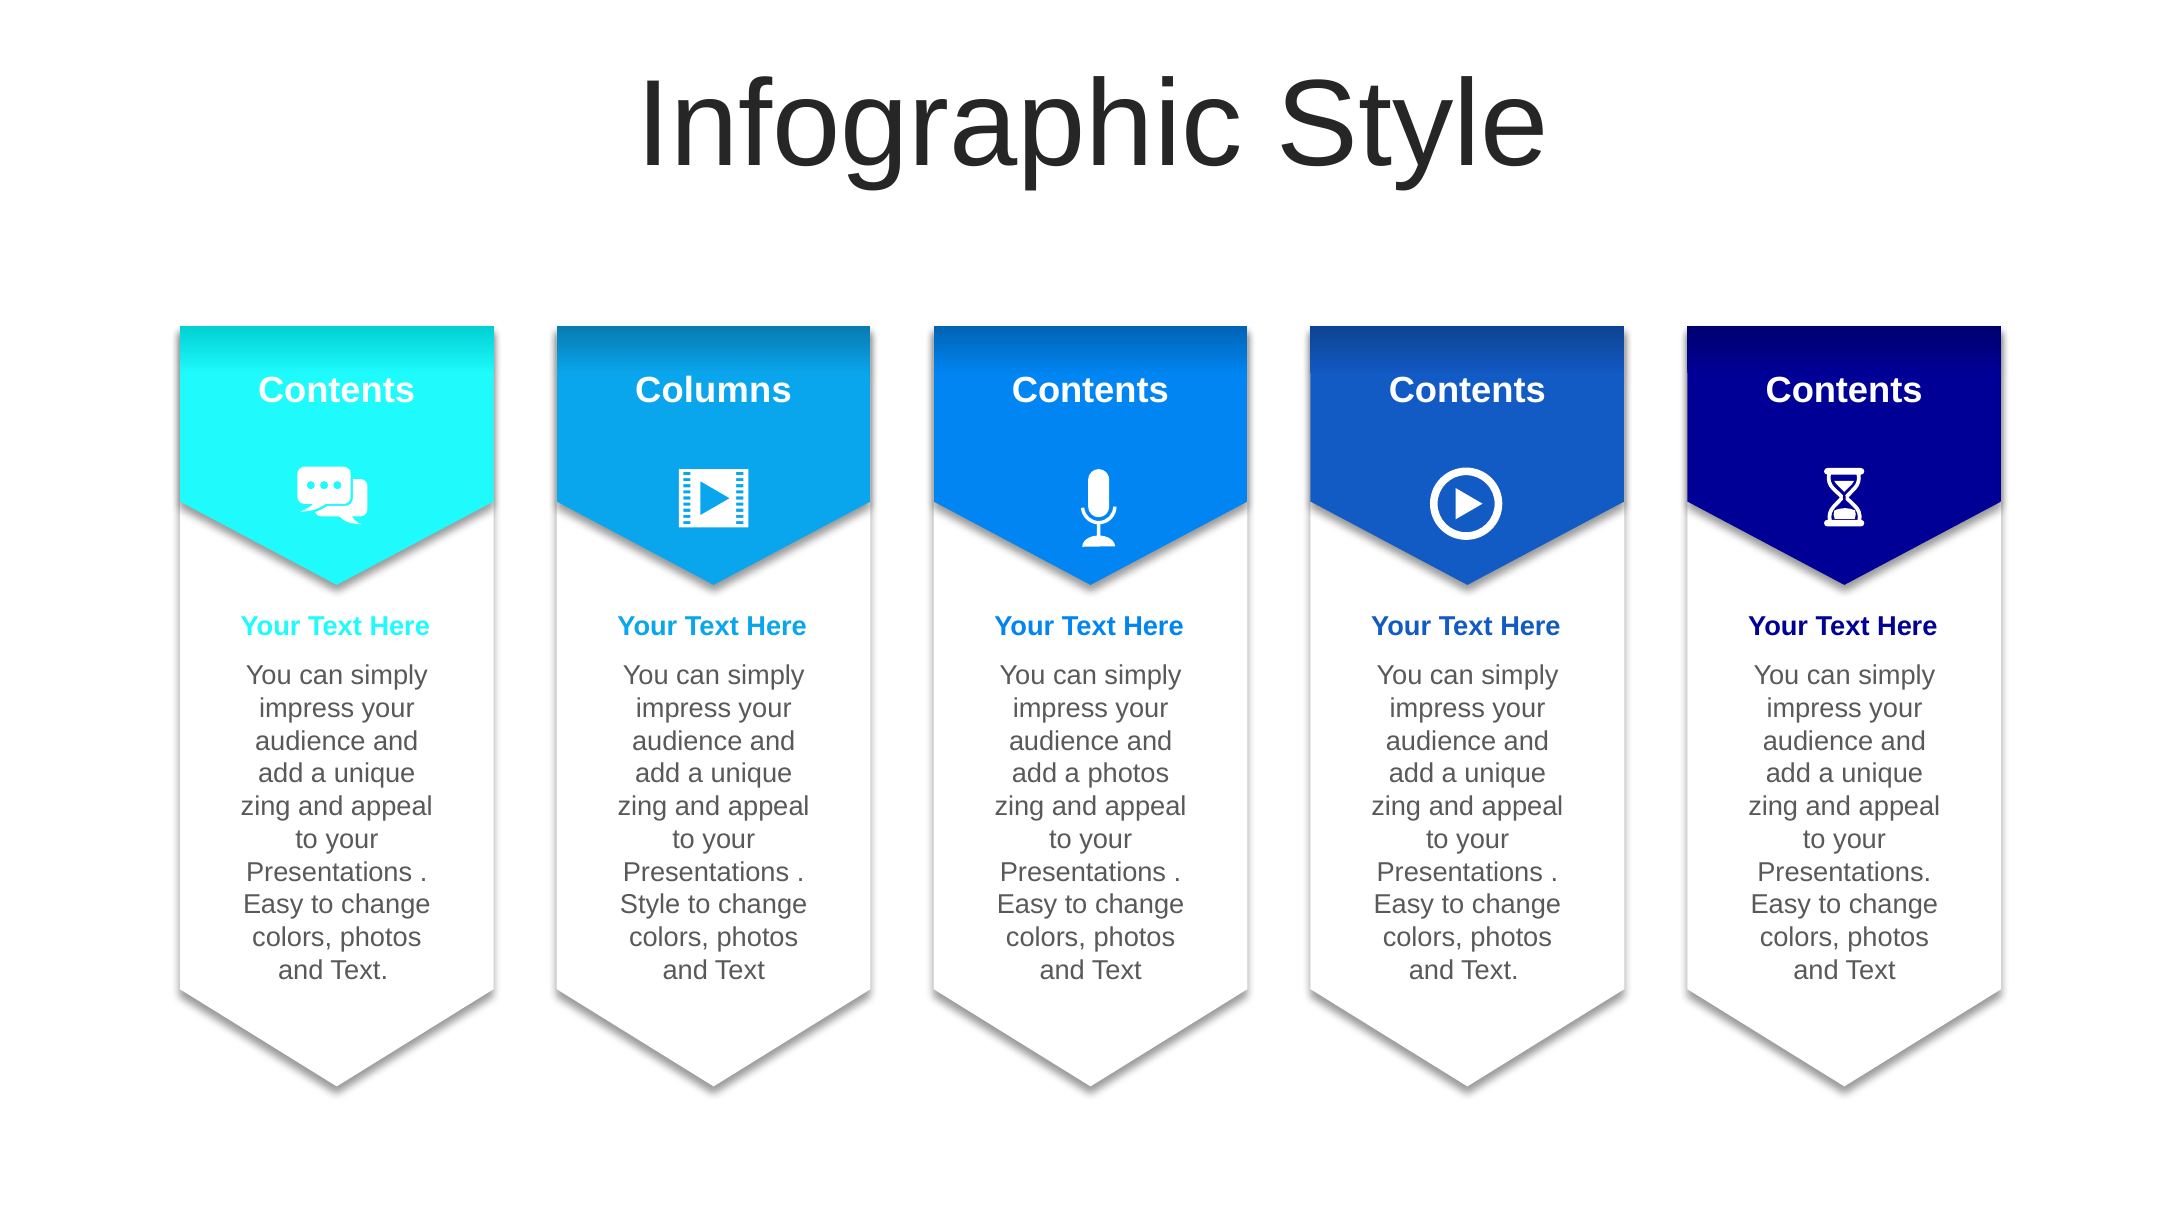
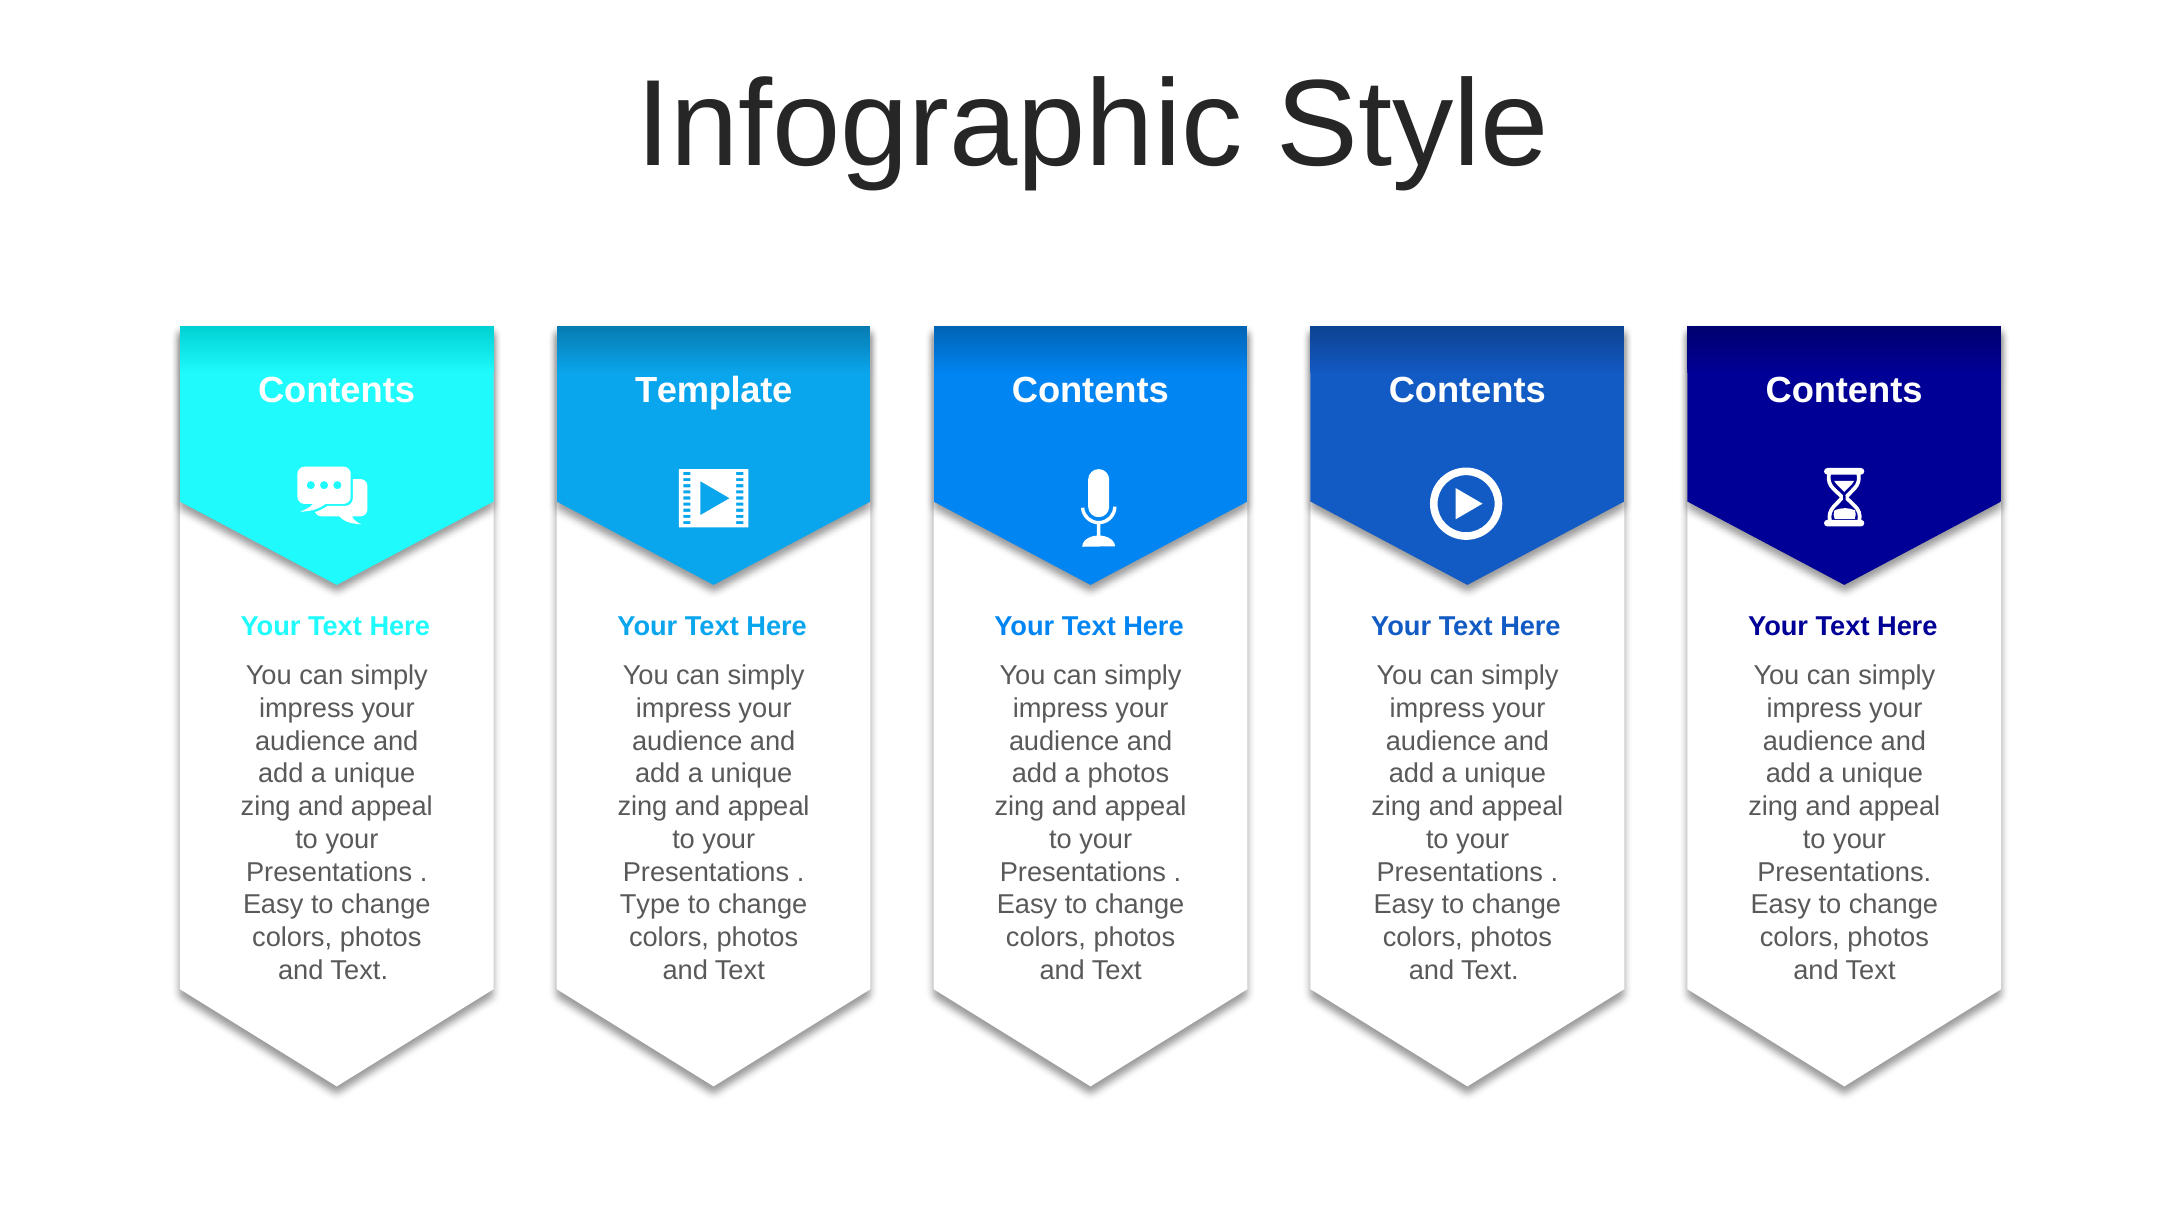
Columns: Columns -> Template (714, 390)
Style: Style -> Type (650, 905)
